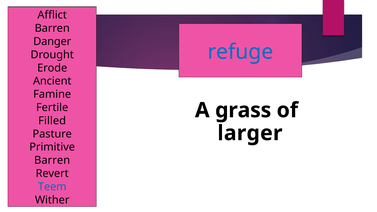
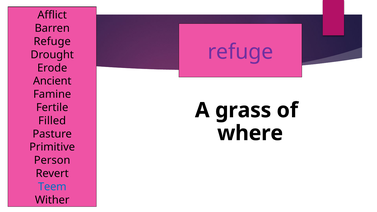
Danger: Danger -> Refuge (52, 42)
refuge colour: blue -> purple (240, 52)
larger: larger -> where (250, 133)
Barren: Barren -> Person (52, 160)
